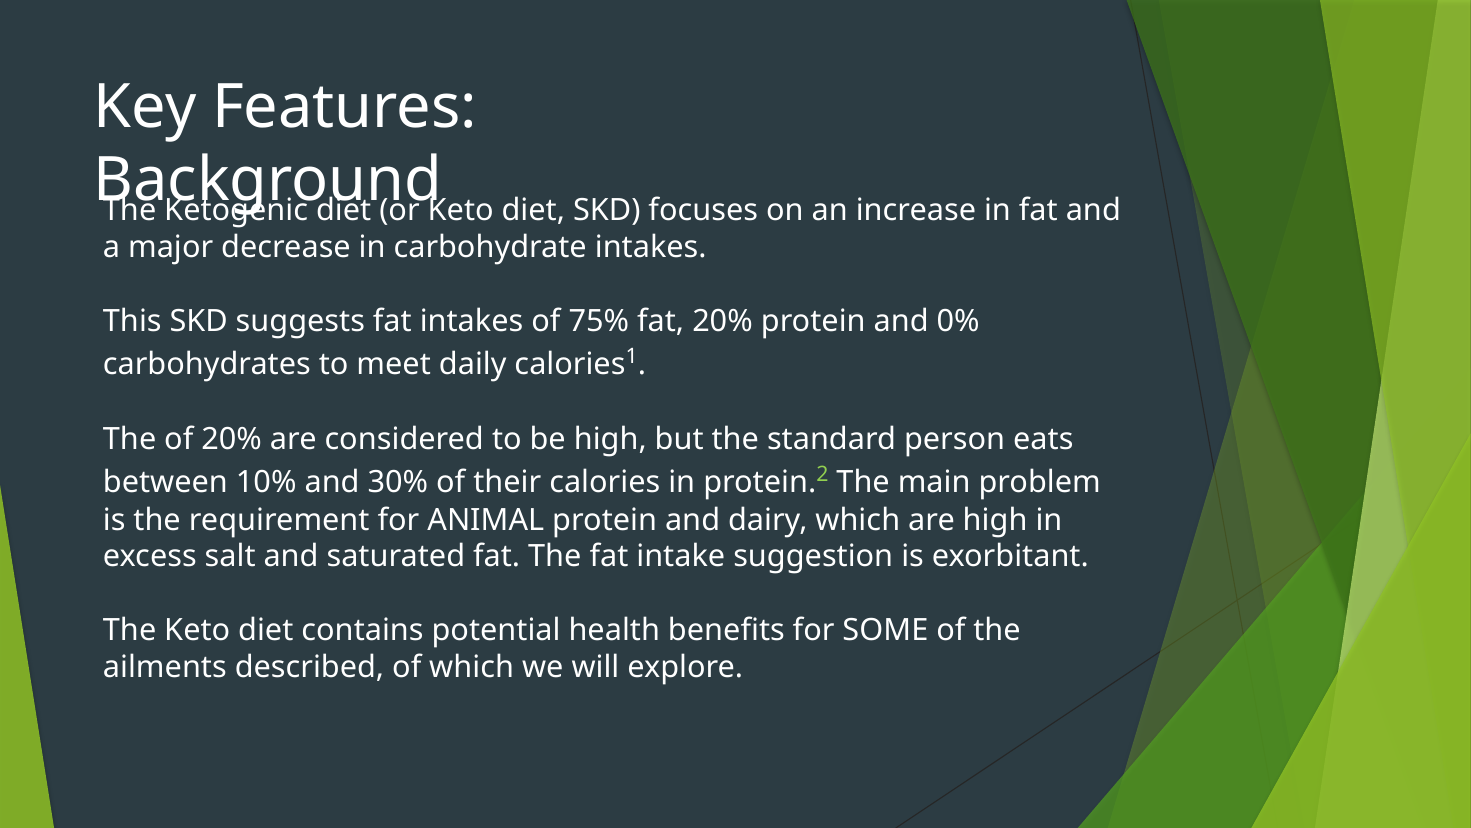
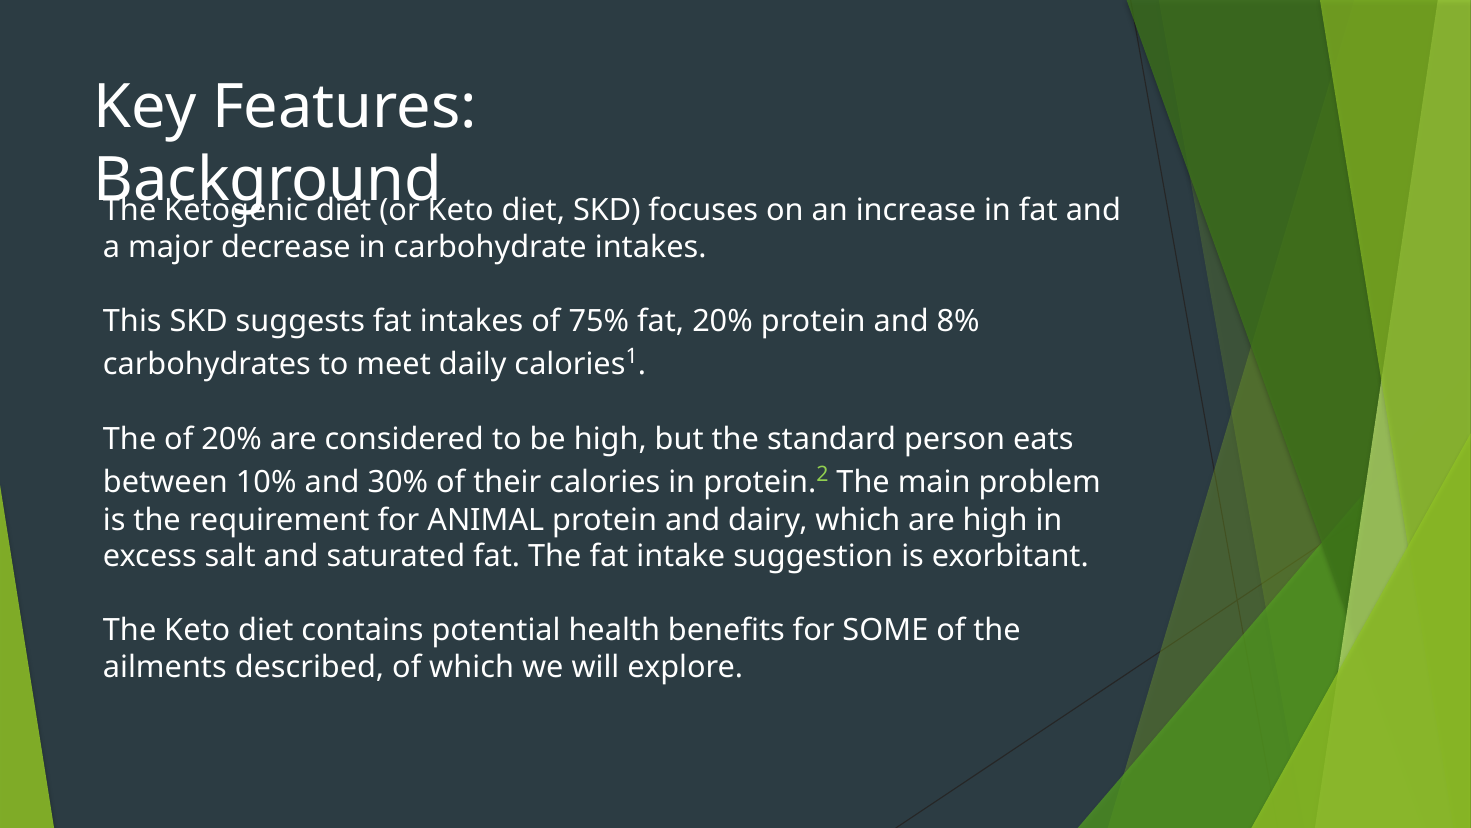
0%: 0% -> 8% (958, 321)
